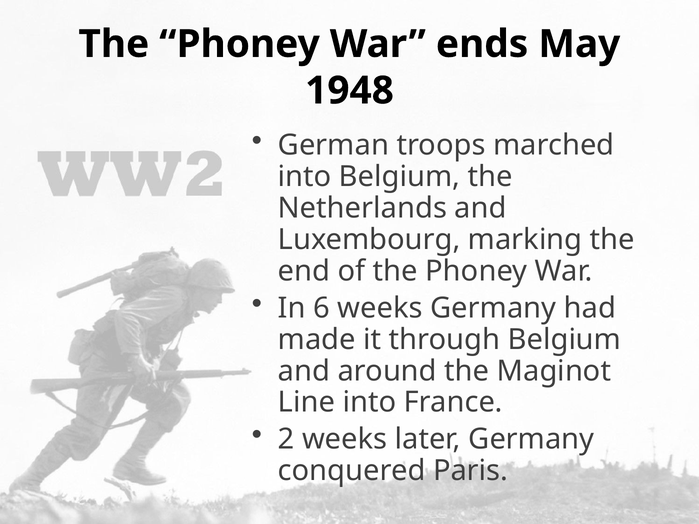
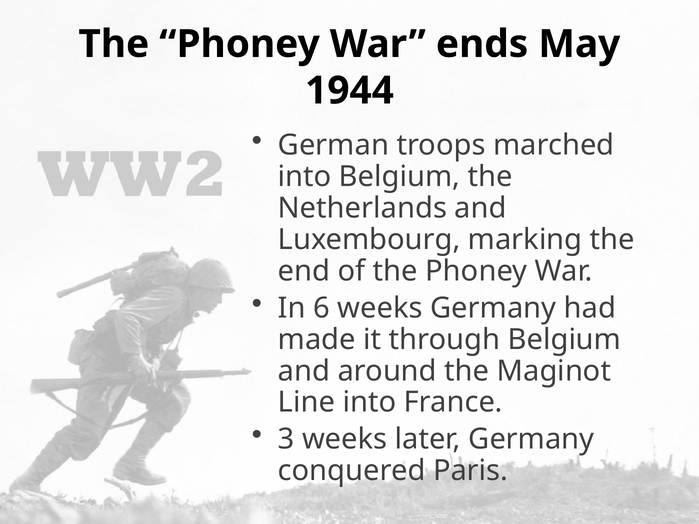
1948: 1948 -> 1944 (350, 91)
2: 2 -> 3 (286, 440)
